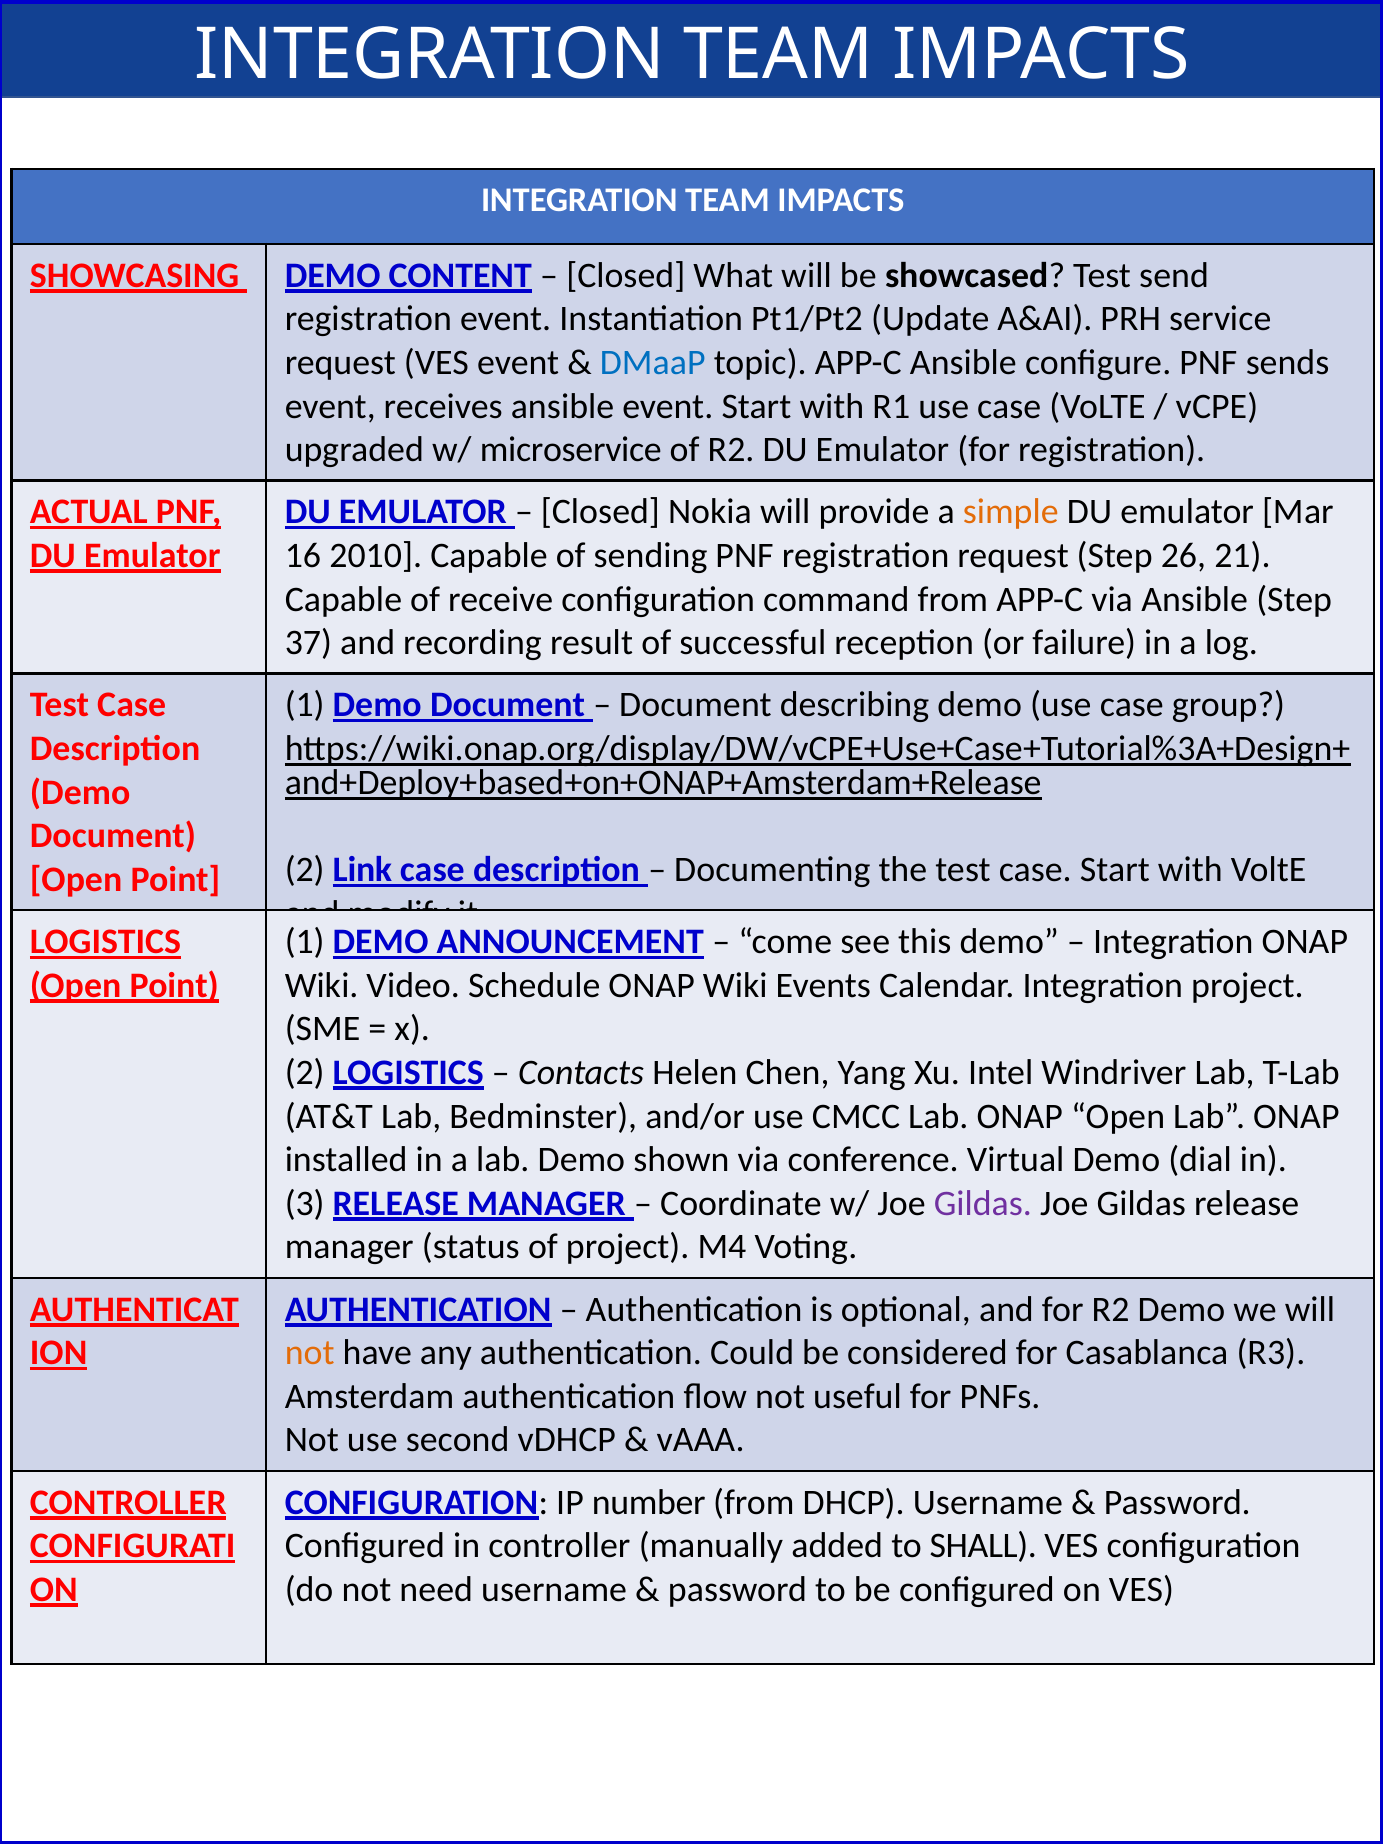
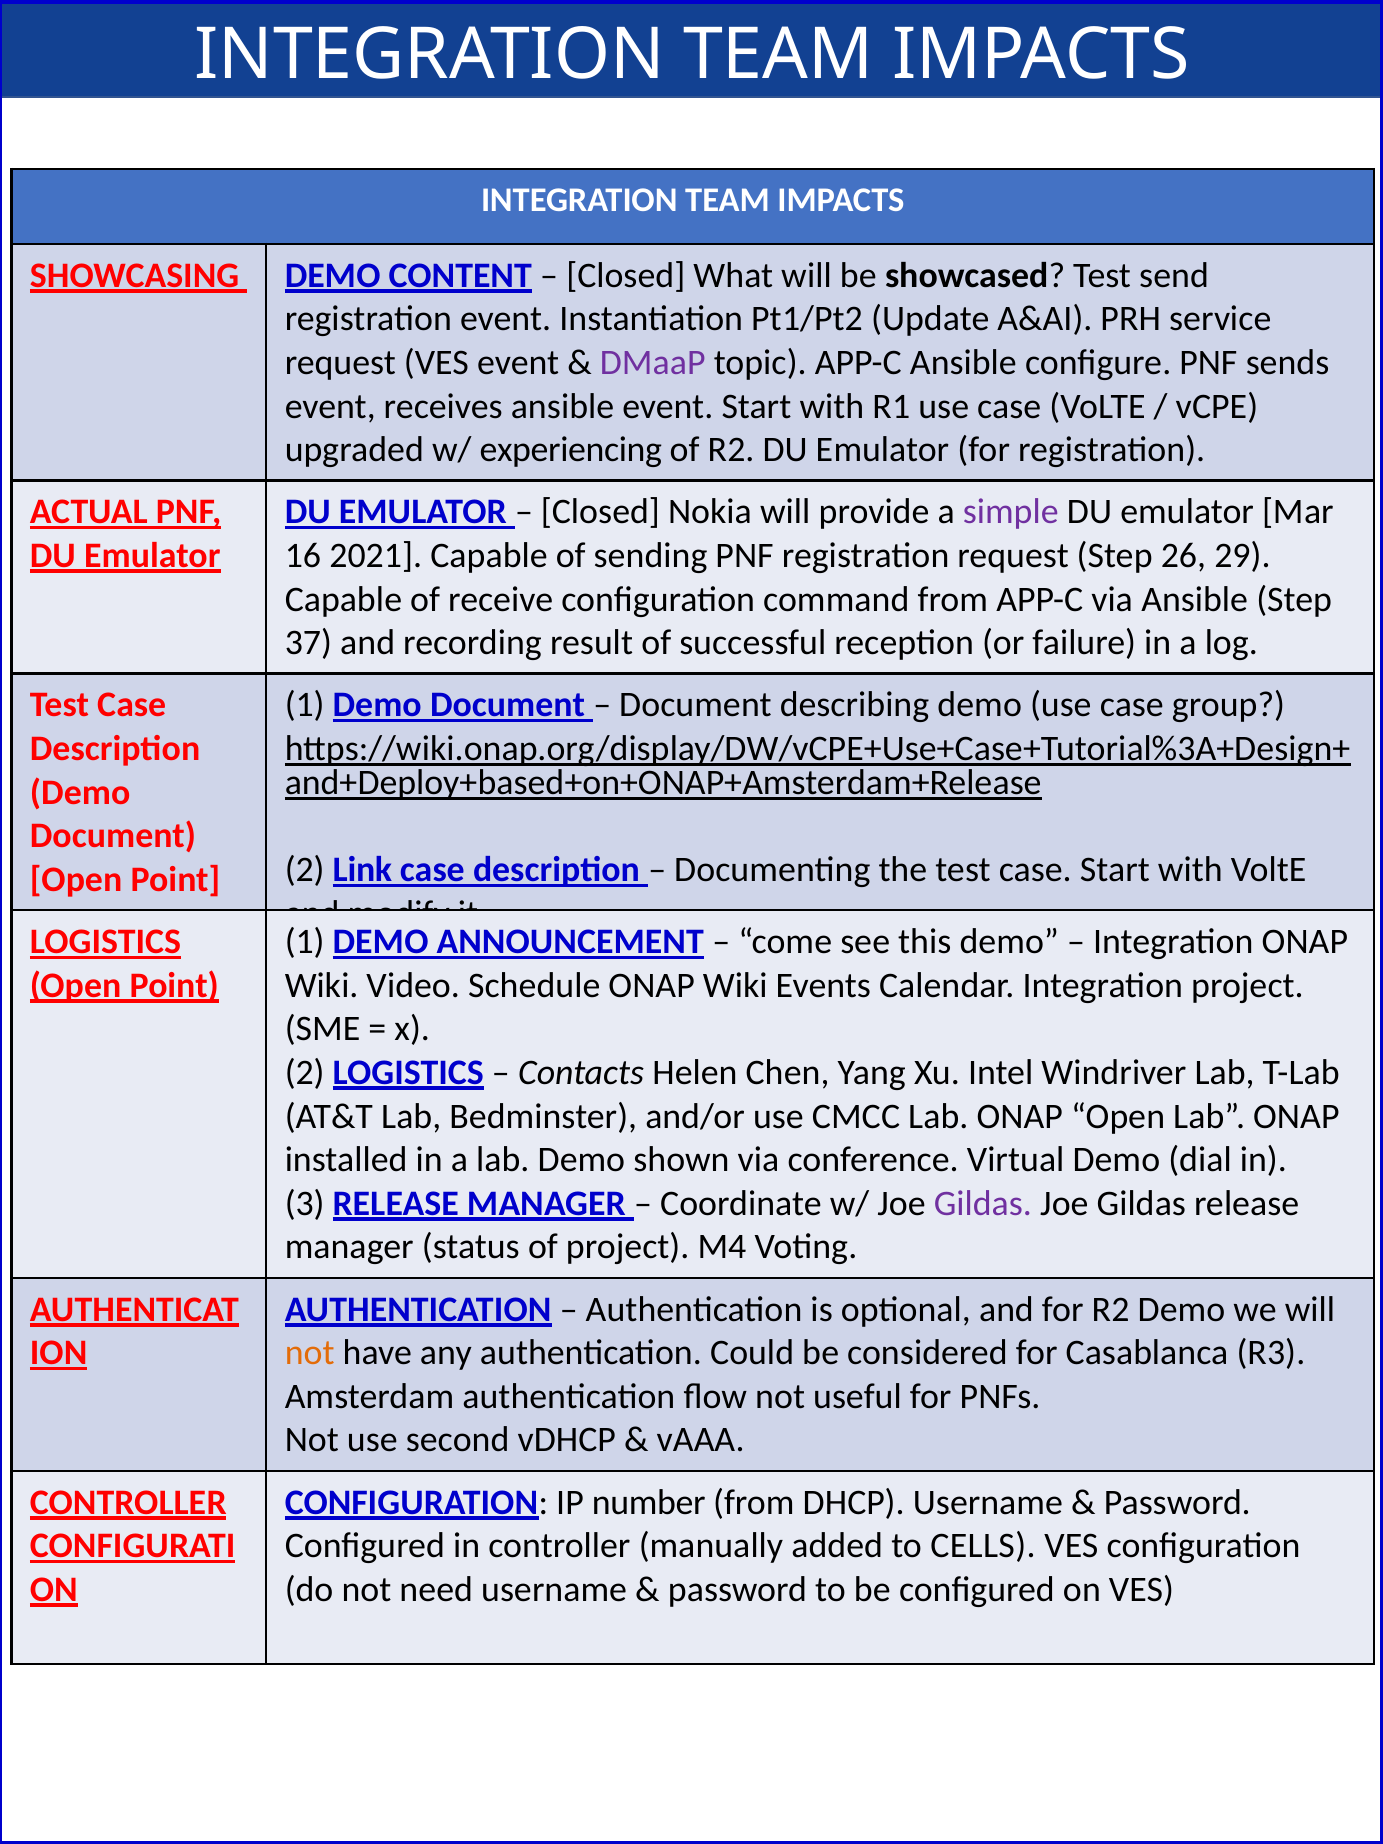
DMaaP colour: blue -> purple (653, 363)
microservice: microservice -> experiencing (571, 450)
simple colour: orange -> purple (1011, 512)
2010: 2010 -> 2021 (376, 556)
21: 21 -> 29 (1242, 556)
SHALL: SHALL -> CELLS (983, 1546)
